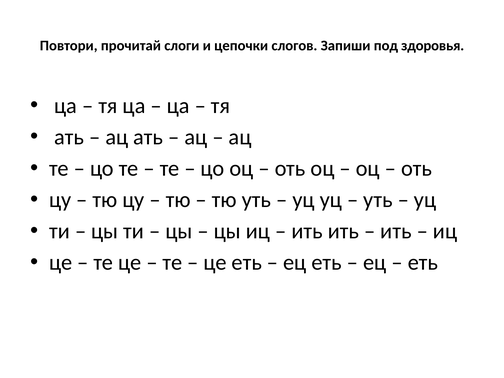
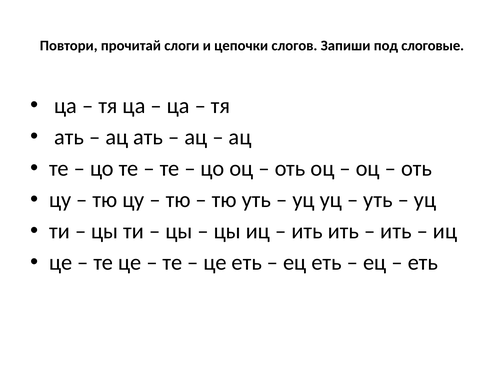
здоровья: здоровья -> слоговые (433, 46)
